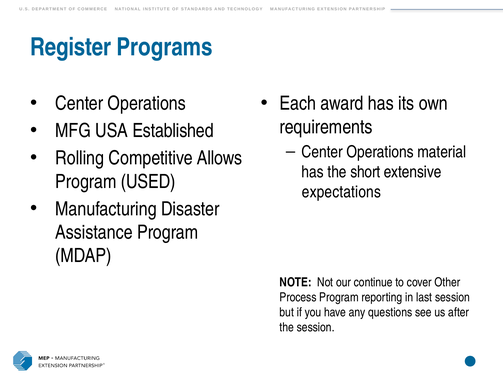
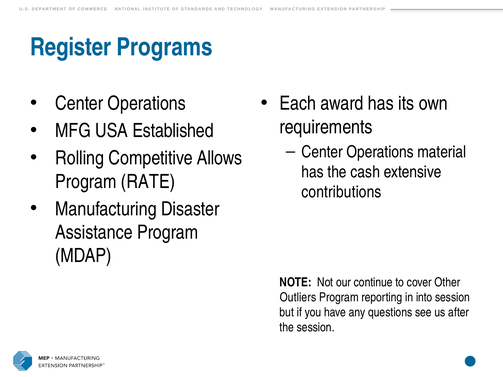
short: short -> cash (365, 172)
USED: USED -> RATE (148, 182)
expectations: expectations -> contributions (341, 192)
Process: Process -> Outliers (298, 298)
last: last -> into (424, 298)
